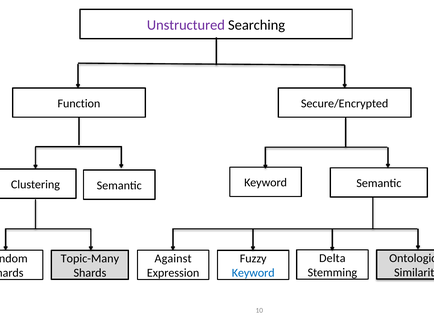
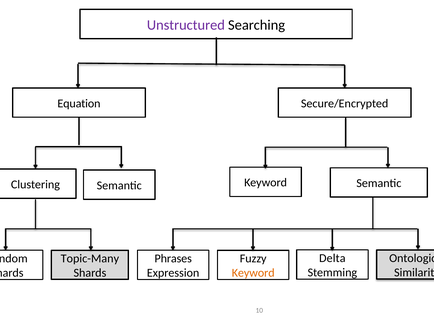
Function: Function -> Equation (79, 104)
Against: Against -> Phrases (173, 259)
Keyword colour: blue -> orange (253, 273)
